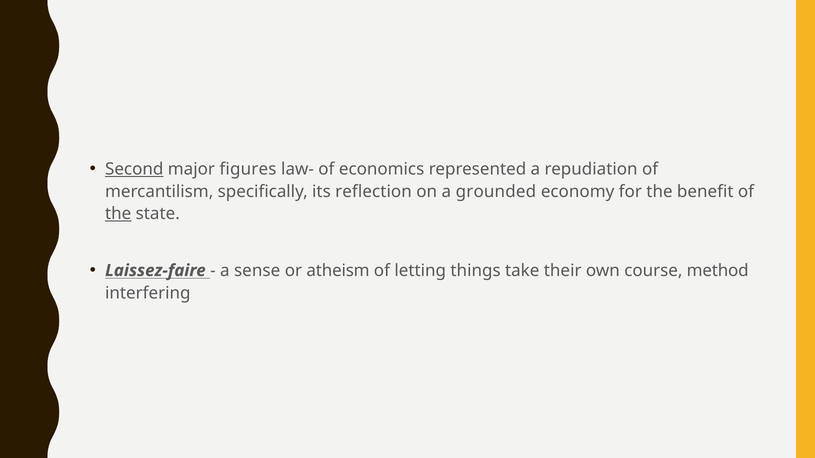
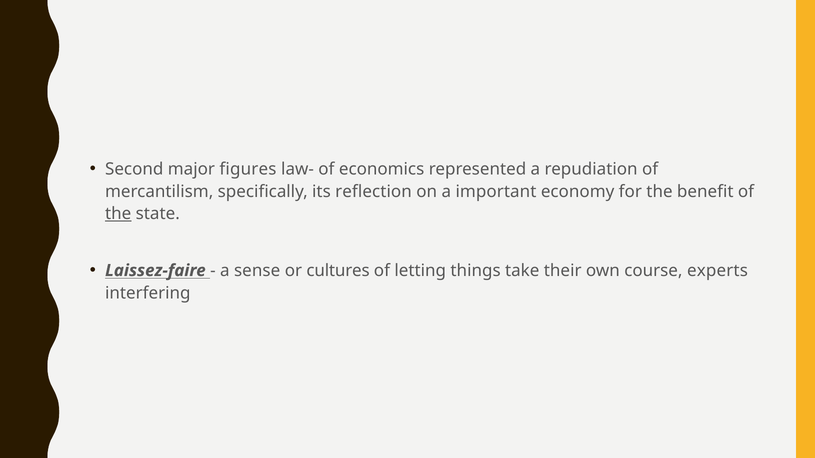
Second underline: present -> none (134, 169)
grounded: grounded -> important (496, 192)
atheism: atheism -> cultures (338, 271)
method: method -> experts (717, 271)
